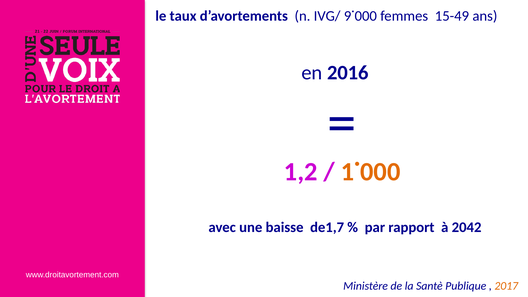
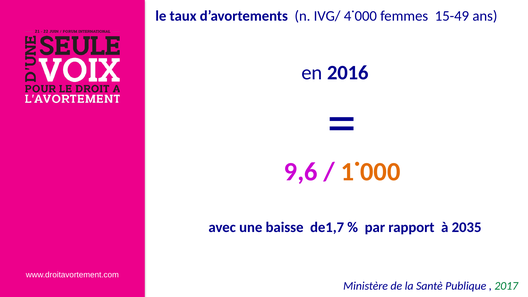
9˙000: 9˙000 -> 4˙000 (360, 16)
1,2: 1,2 -> 9,6 (301, 172)
2042: 2042 -> 2035 (467, 227)
2017 colour: orange -> green (506, 286)
